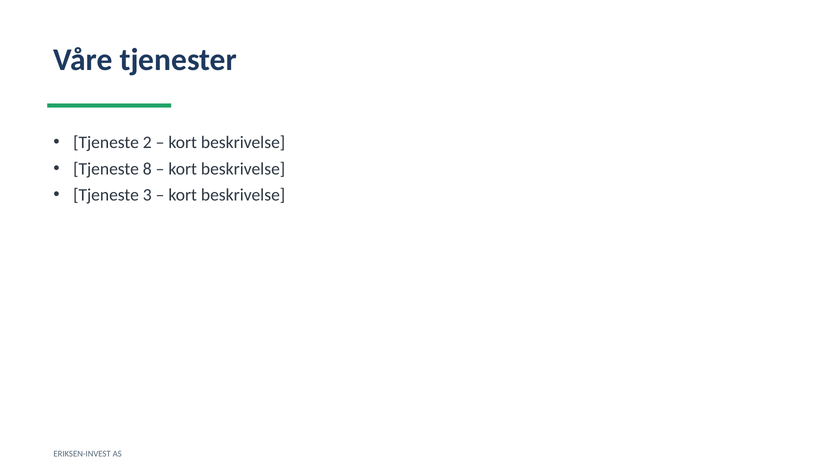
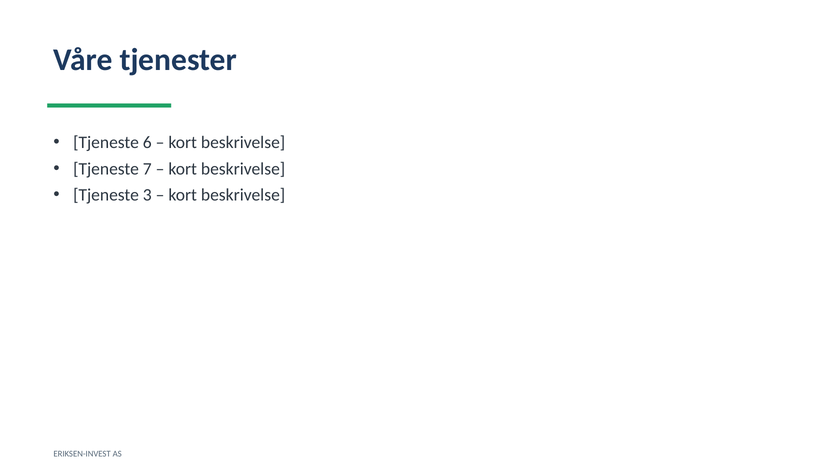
2: 2 -> 6 (147, 142)
8: 8 -> 7 (147, 169)
